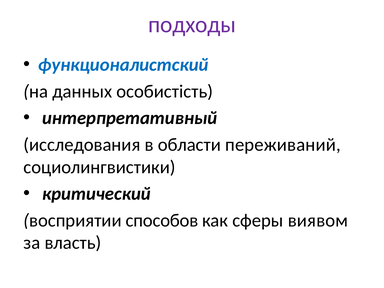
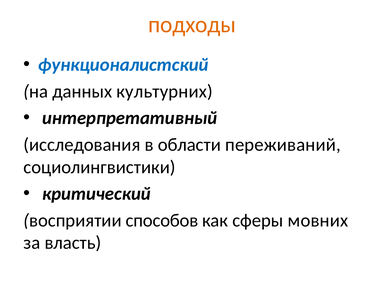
подходы colour: purple -> orange (192, 25)
особистість: особистість -> культурних (165, 91)
виявом: виявом -> мовних (318, 220)
